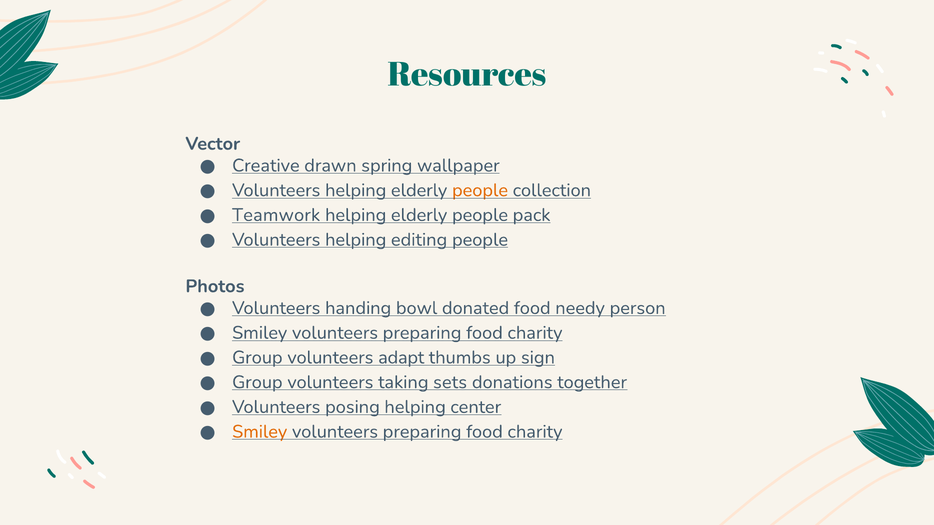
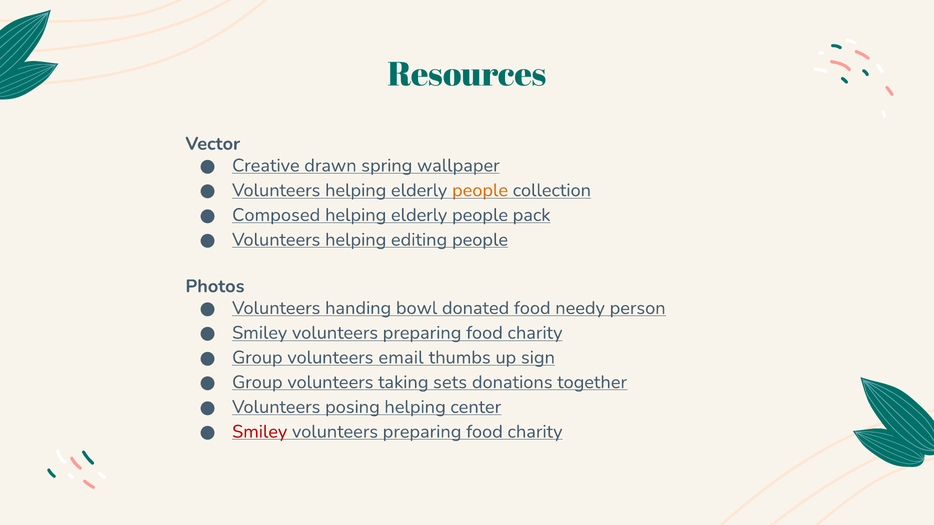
Teamwork: Teamwork -> Composed (276, 215)
adapt: adapt -> email (401, 358)
Smiley colour: orange -> red (260, 432)
